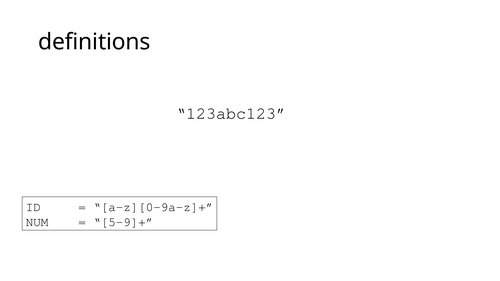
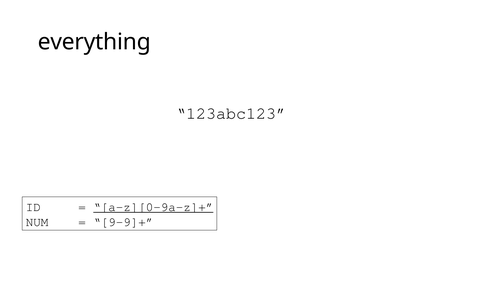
definitions: definitions -> everything (94, 42)
a-z][0-9a-z]+ underline: none -> present (153, 207)
5-9]+: 5-9]+ -> 9-9]+ (123, 222)
